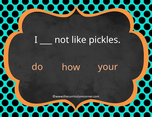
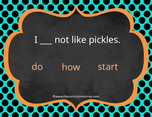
your: your -> start (108, 67)
